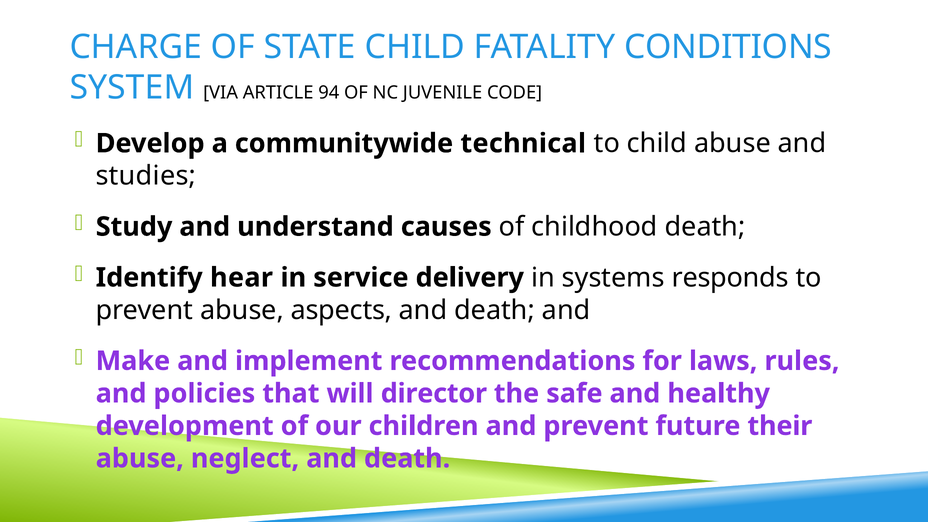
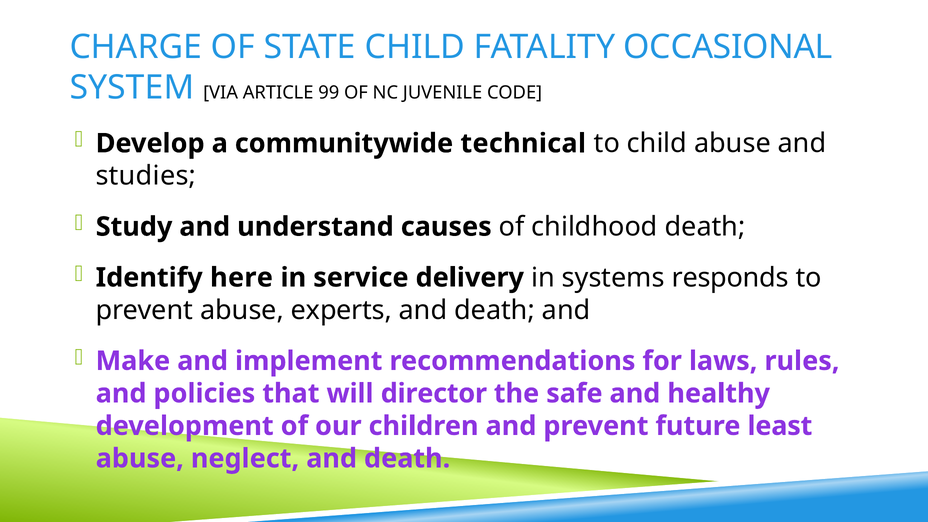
CONDITIONS: CONDITIONS -> OCCASIONAL (728, 47)
94: 94 -> 99 (329, 93)
hear: hear -> here (241, 278)
aspects: aspects -> experts (341, 310)
their: their -> least (780, 426)
